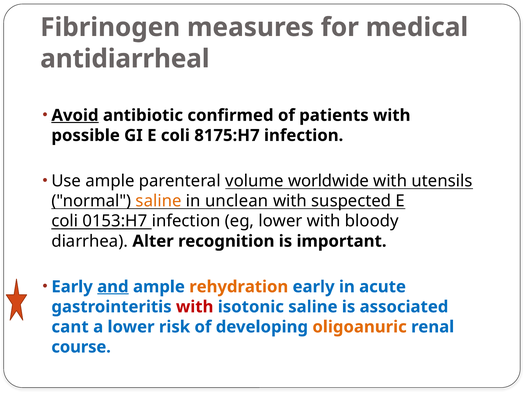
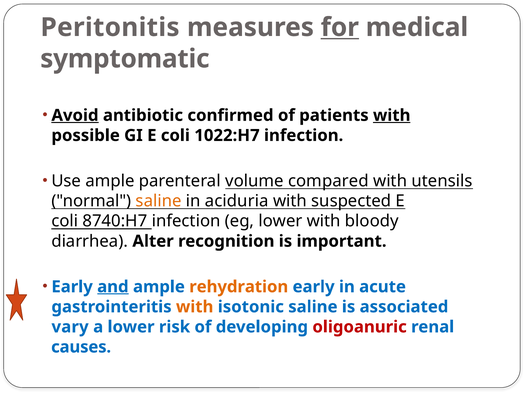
Fibrinogen: Fibrinogen -> Peritonitis (110, 27)
for underline: none -> present (340, 27)
antidiarrheal: antidiarrheal -> symptomatic (125, 59)
with underline: none -> present (392, 115)
8175:H7: 8175:H7 -> 1022:H7 (227, 135)
worldwide: worldwide -> compared (328, 181)
unclean: unclean -> aciduria (237, 201)
0153:H7: 0153:H7 -> 8740:H7 (115, 221)
with colour: red -> orange (195, 307)
cant: cant -> vary (70, 327)
oligoanuric colour: orange -> red (360, 327)
course: course -> causes (81, 347)
